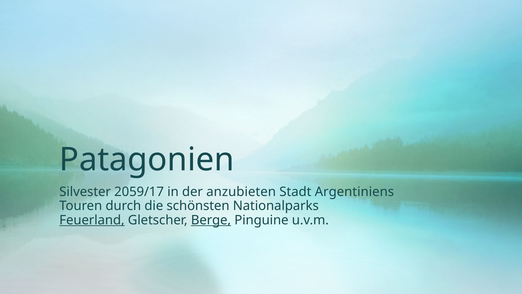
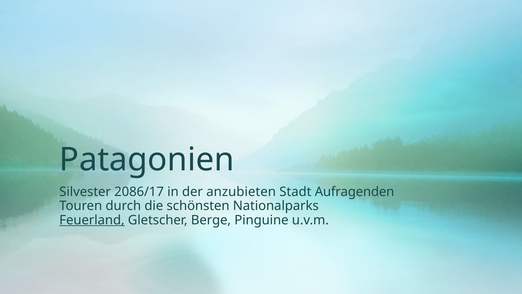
2059/17: 2059/17 -> 2086/17 (139, 192)
Argentiniens: Argentiniens -> Aufragenden (355, 192)
Berge underline: present -> none (211, 220)
